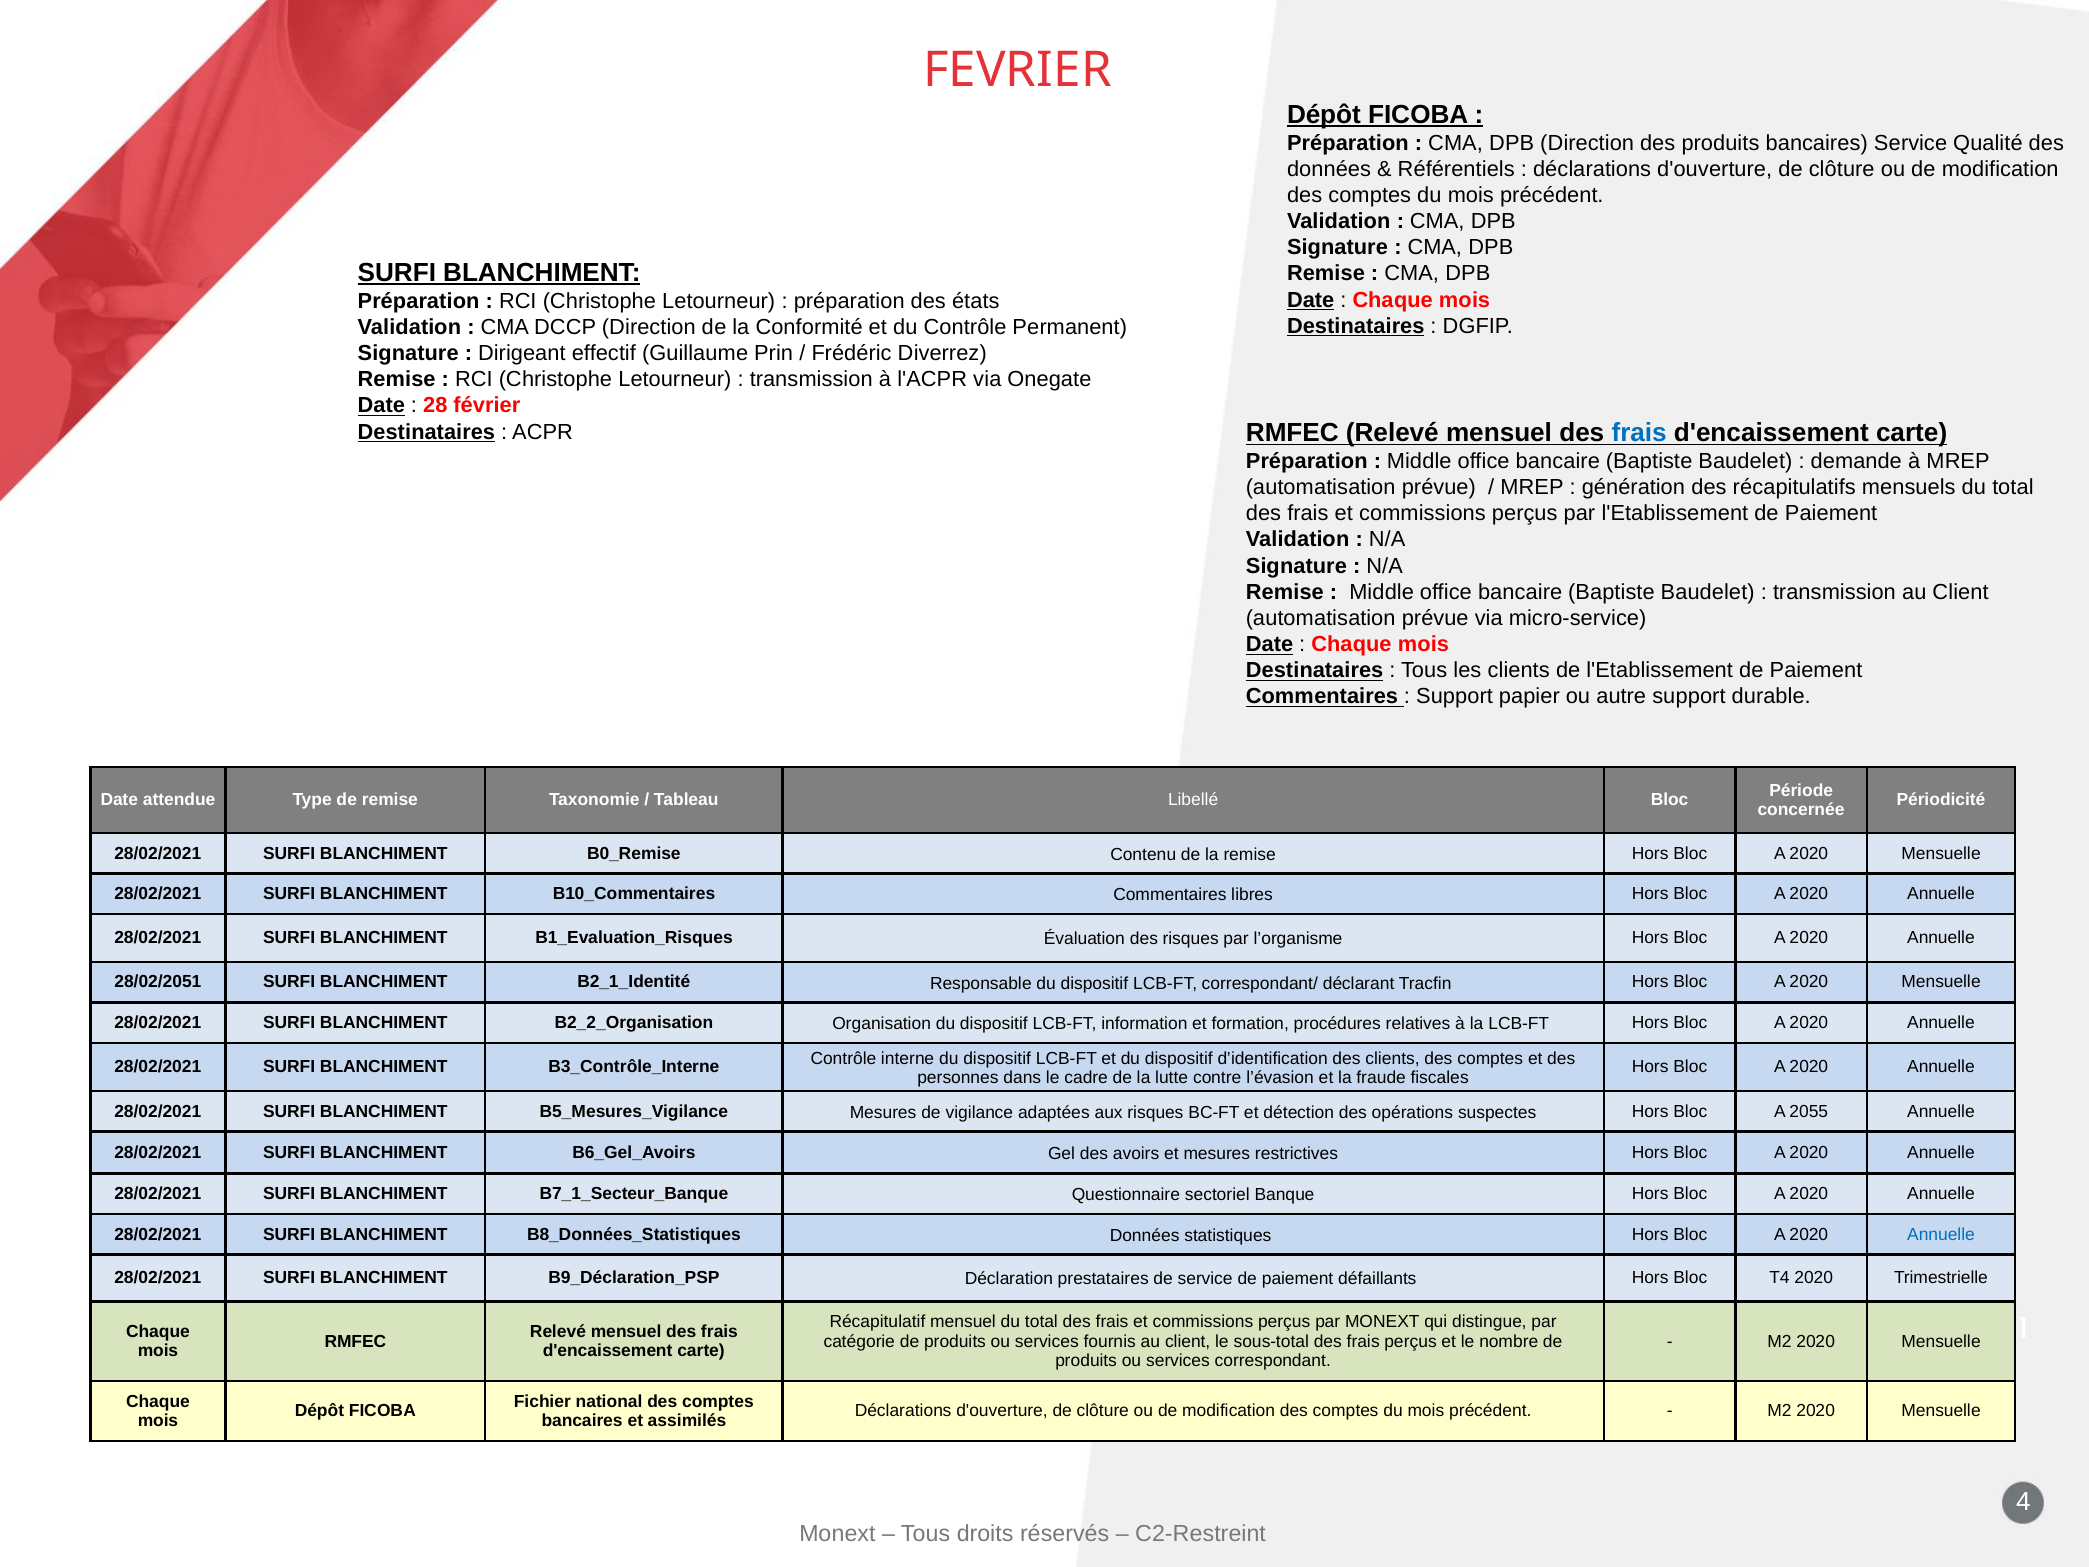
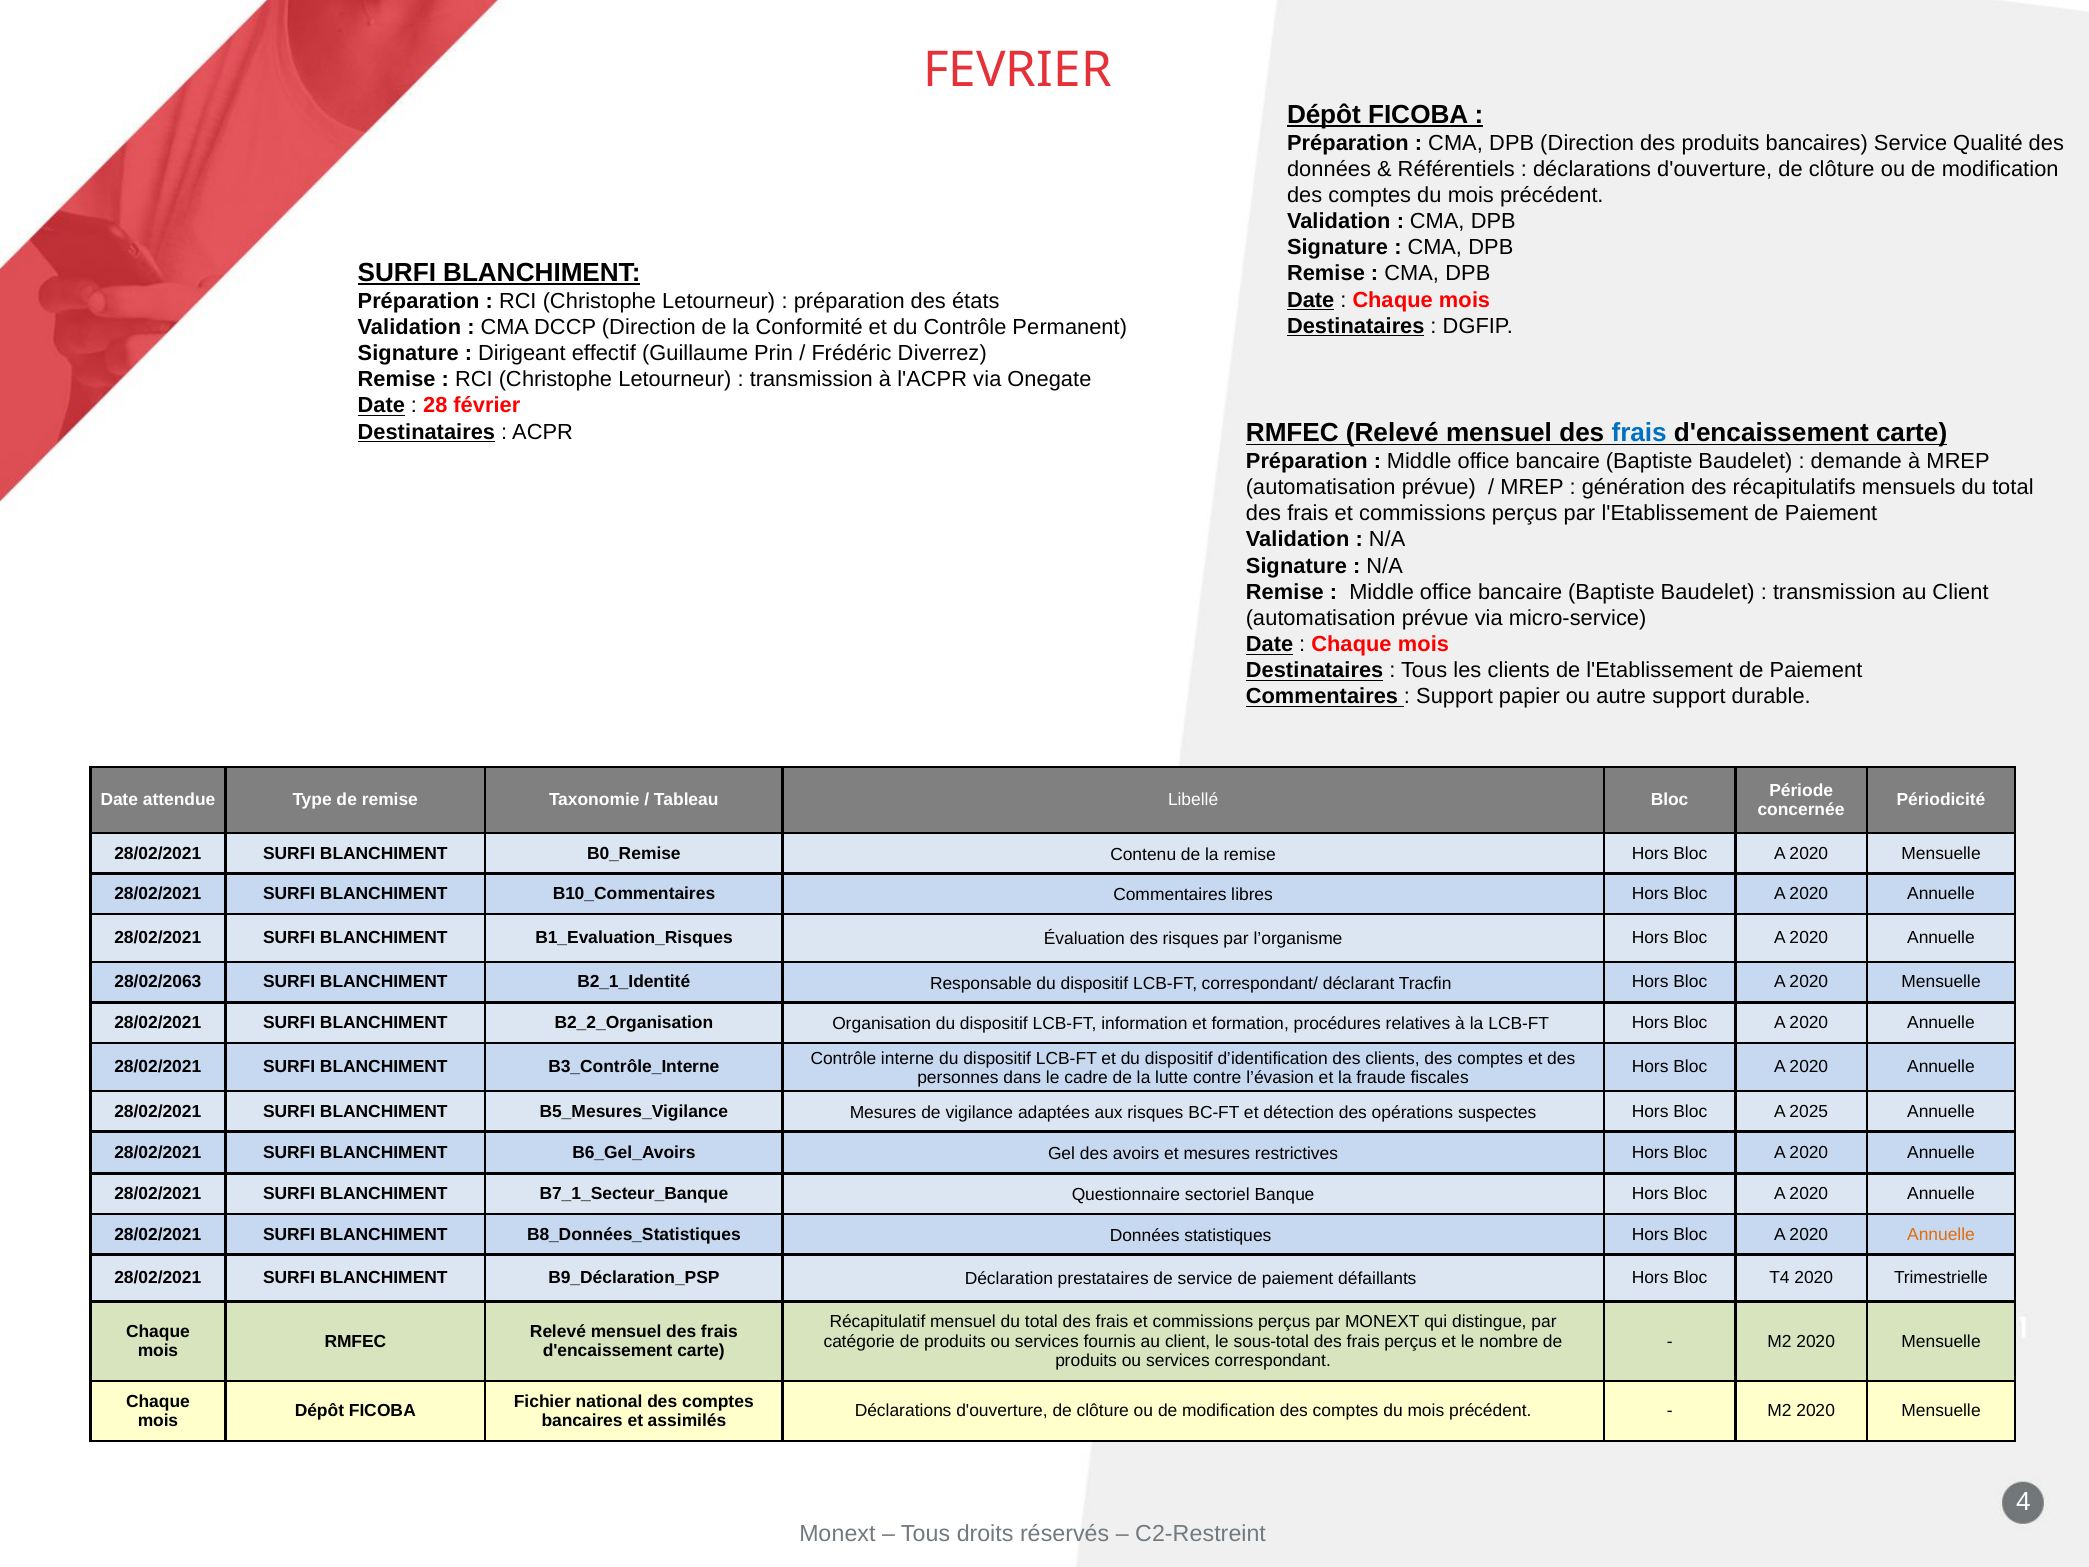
28/02/2051: 28/02/2051 -> 28/02/2063 (158, 982)
2055: 2055 -> 2025 (1809, 1111)
Annuelle colour: blue -> orange (1941, 1234)
